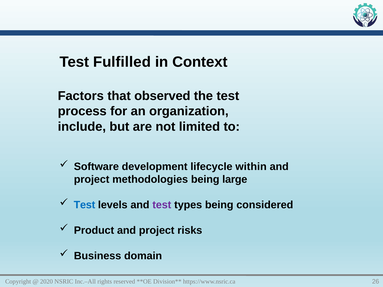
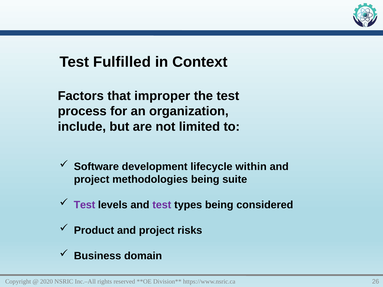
observed: observed -> improper (162, 96)
large: large -> suite (235, 180)
Test colour: blue -> purple (84, 205)
